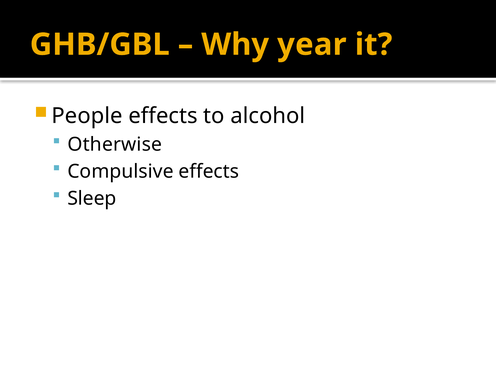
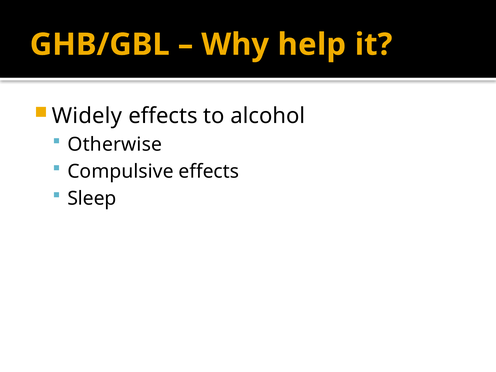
year: year -> help (312, 45)
People: People -> Widely (87, 116)
